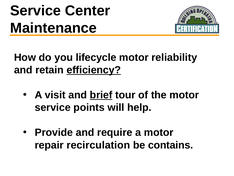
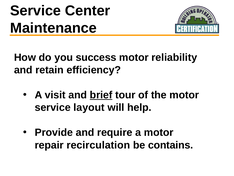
lifecycle: lifecycle -> success (96, 57)
efficiency underline: present -> none (94, 70)
points: points -> layout (89, 107)
